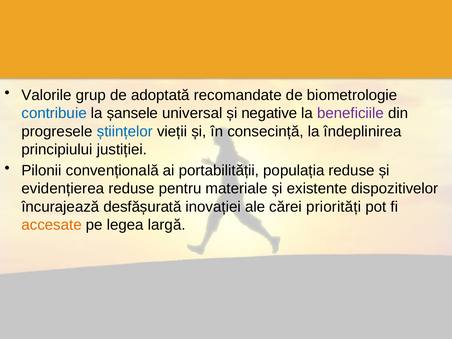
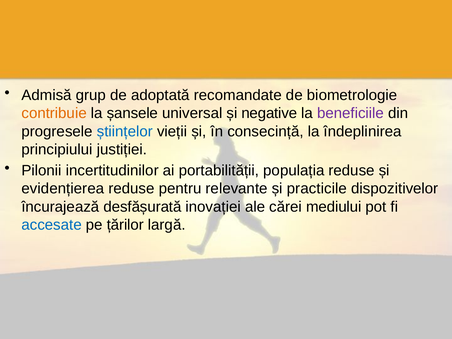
Valorile: Valorile -> Admisă (47, 95)
contribuie colour: blue -> orange (54, 113)
convențională: convențională -> incertitudinilor (112, 171)
materiale: materiale -> relevante (237, 189)
existente: existente -> practicile (317, 189)
priorități: priorități -> mediului (334, 207)
accesate colour: orange -> blue (52, 225)
legea: legea -> țărilor (125, 225)
